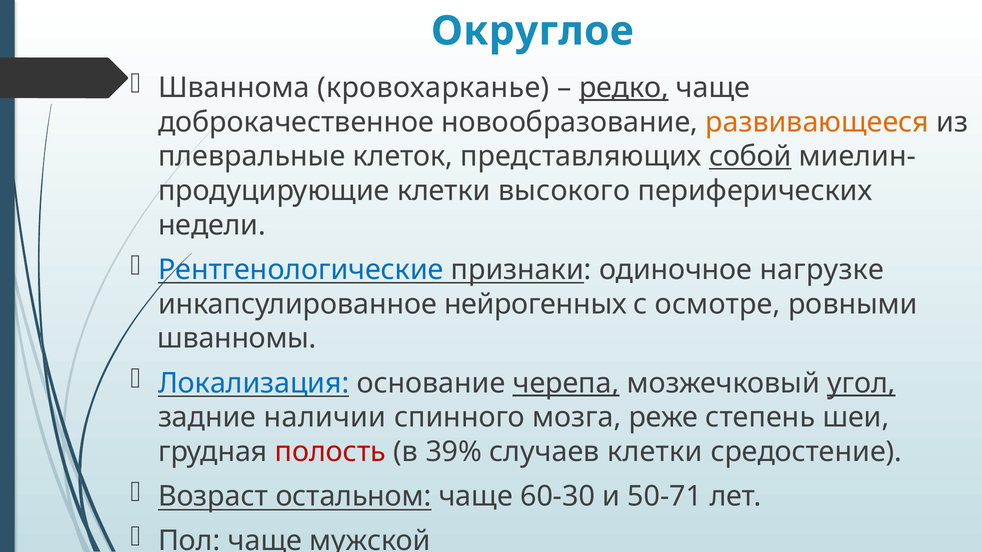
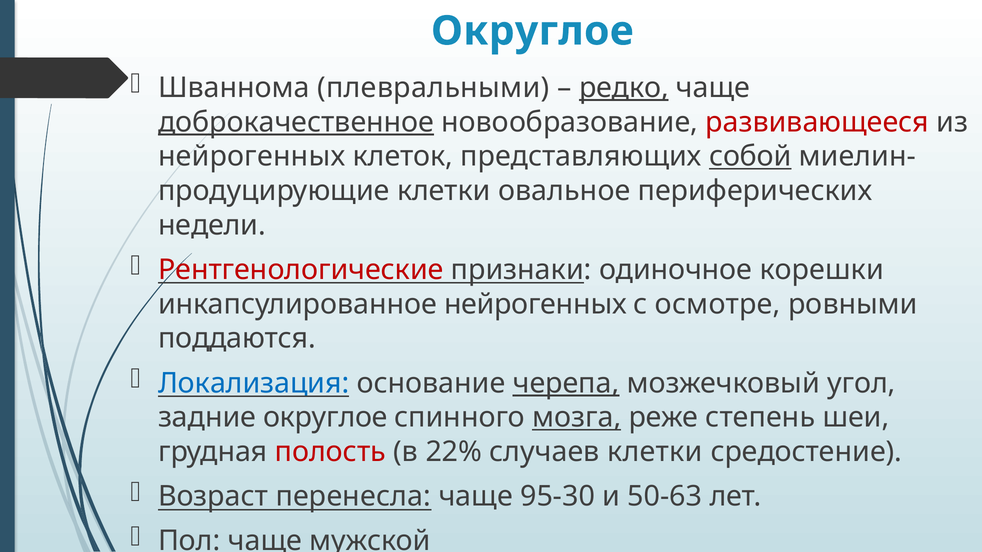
кровохарканье: кровохарканье -> плевральными (433, 88)
доброкачественное underline: none -> present (296, 122)
развивающееся colour: orange -> red (817, 122)
плевральные: плевральные -> нейрогенных (252, 157)
высокого: высокого -> овальное (564, 191)
Рентгенологические colour: blue -> red (301, 270)
нагрузке: нагрузке -> корешки (822, 270)
шванномы: шванномы -> поддаются (237, 339)
угол underline: present -> none (861, 383)
задние наличии: наличии -> округлое (325, 418)
мозга underline: none -> present (577, 418)
39%: 39% -> 22% (454, 452)
остальном: остальном -> перенесла (353, 497)
60-30: 60-30 -> 95-30 (558, 497)
50-71: 50-71 -> 50-63 (665, 497)
